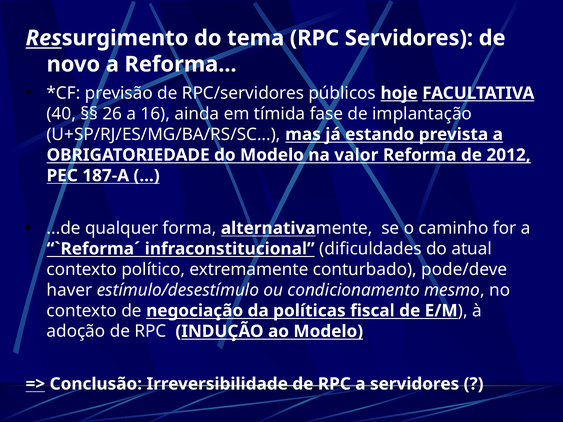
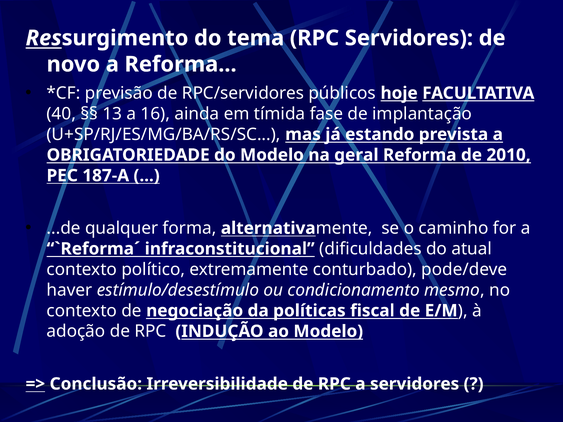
26: 26 -> 13 (112, 114)
valor: valor -> geral (356, 155)
2012: 2012 -> 2010 (509, 155)
